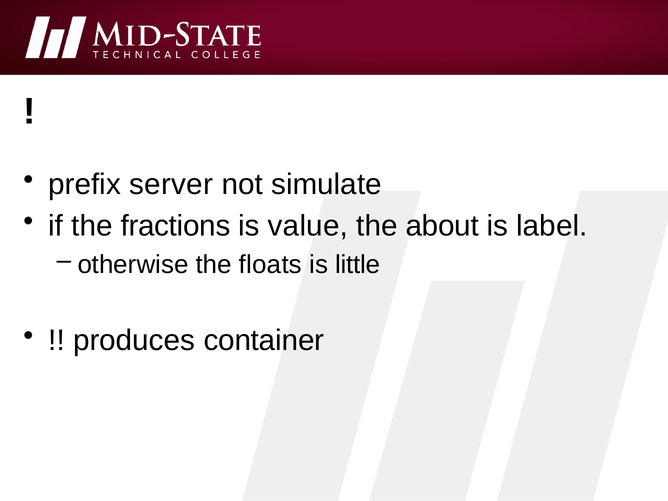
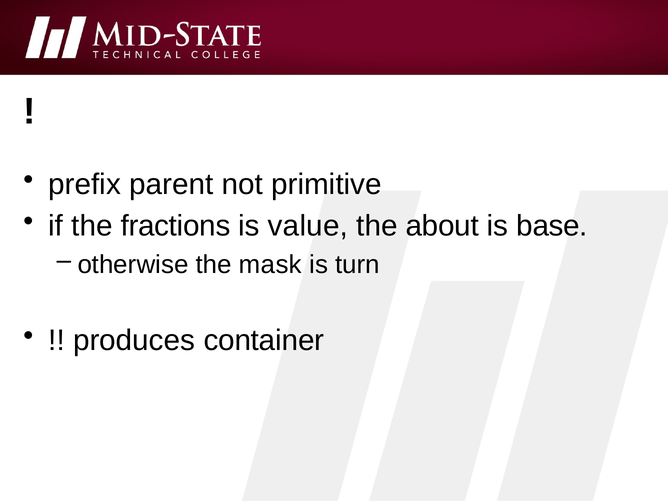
server: server -> parent (171, 185)
simulate: simulate -> primitive (326, 185)
label: label -> base (552, 226)
floats: floats -> mask (270, 265)
little: little -> turn (358, 265)
